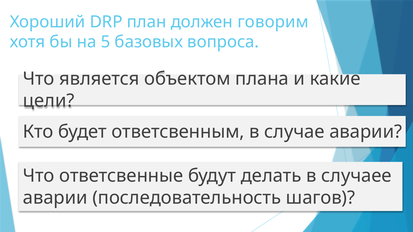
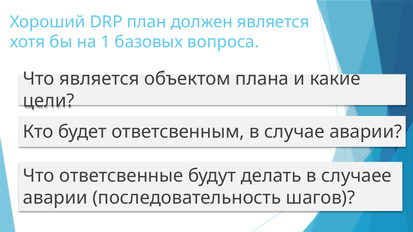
должен говорим: говорим -> является (273, 22)
5: 5 -> 1 (106, 42)
